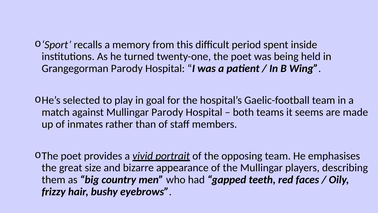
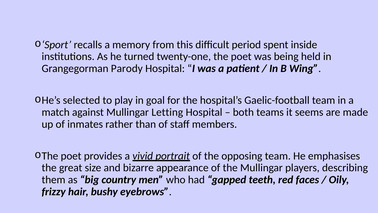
Mullingar Parody: Parody -> Letting (167, 112)
